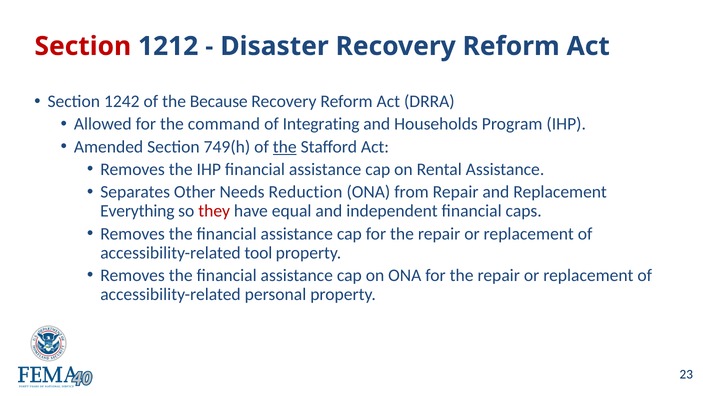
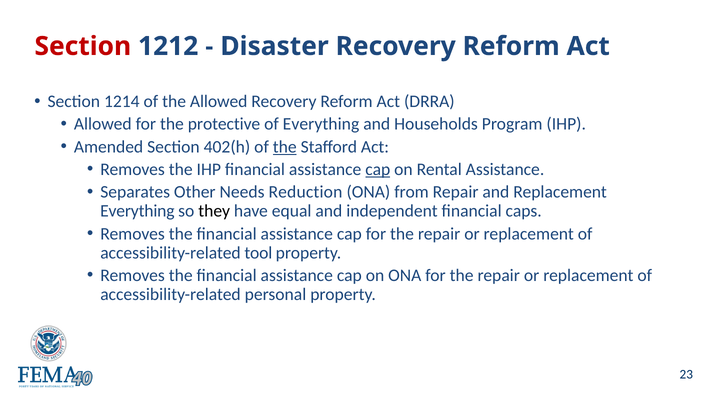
1242: 1242 -> 1214 (122, 101)
the Because: Because -> Allowed (219, 101)
command: command -> protective (224, 124)
of Integrating: Integrating -> Everything (321, 124)
749(h: 749(h -> 402(h (227, 147)
cap underline: none -> present (378, 169)
they colour: red -> black (214, 211)
